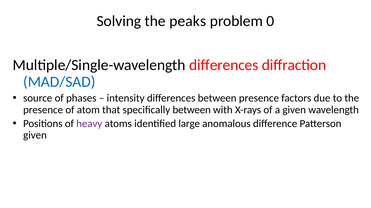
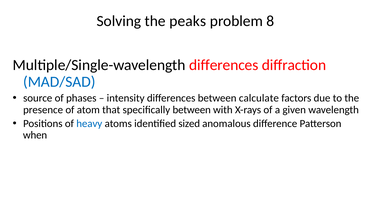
0: 0 -> 8 (270, 21)
between presence: presence -> calculate (259, 98)
heavy colour: purple -> blue (89, 124)
large: large -> sized (189, 124)
given: given -> when (35, 136)
